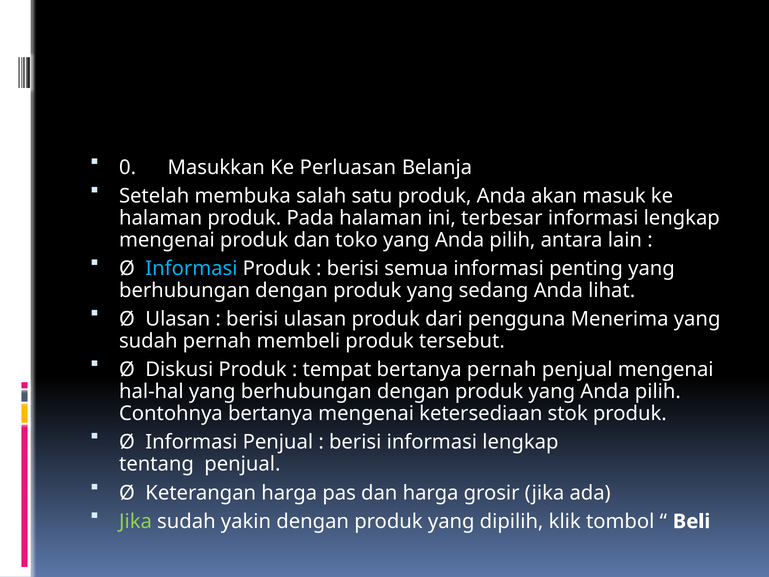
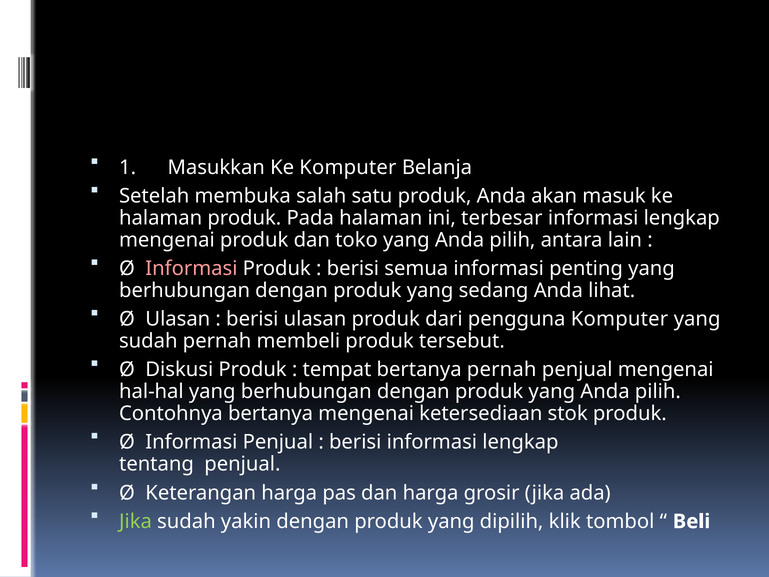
0: 0 -> 1 (128, 167)
Ke Perluasan: Perluasan -> Komputer (348, 167)
Informasi colour: light blue -> pink (191, 268)
pengguna Menerima: Menerima -> Komputer (620, 319)
